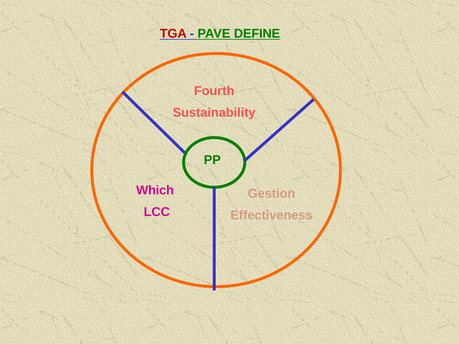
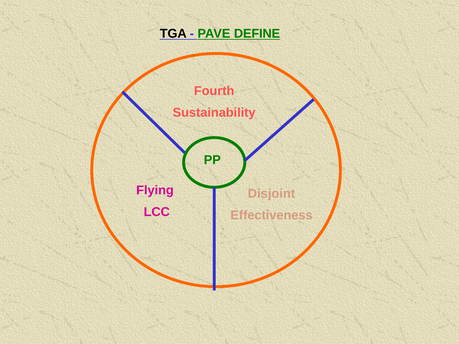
TGA colour: red -> black (173, 34)
Which: Which -> Flying (155, 191)
Gestion: Gestion -> Disjoint (271, 194)
